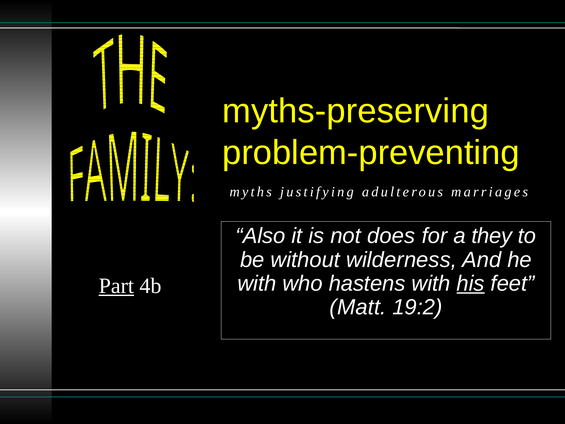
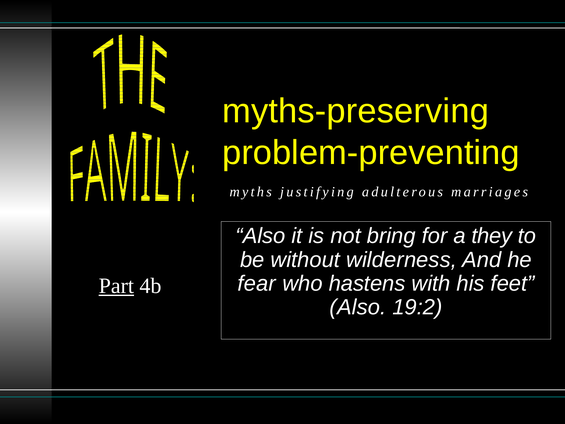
does: does -> bring (391, 236)
with: with -> fear (257, 283)
his underline: present -> none (471, 283)
Matt: Matt -> Also (358, 307)
